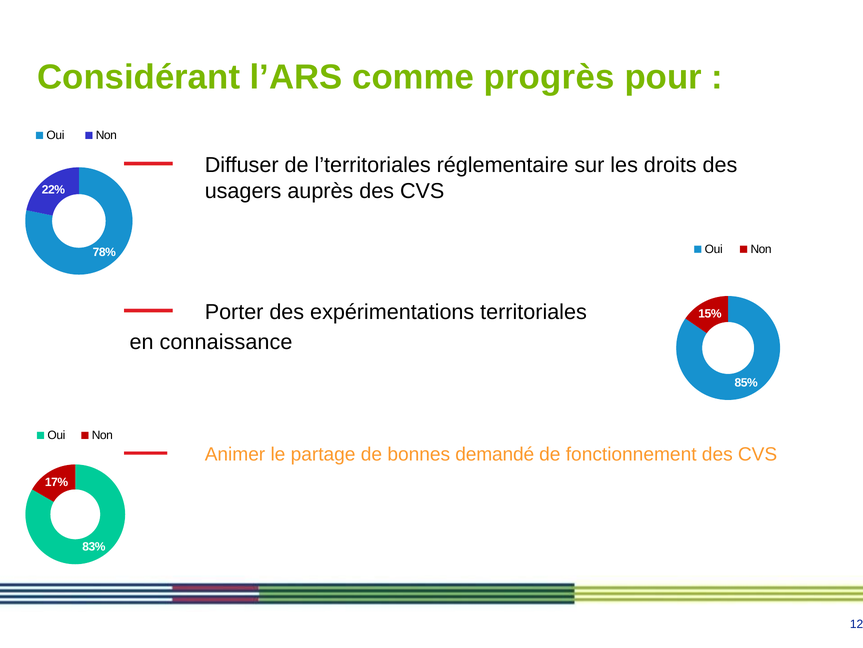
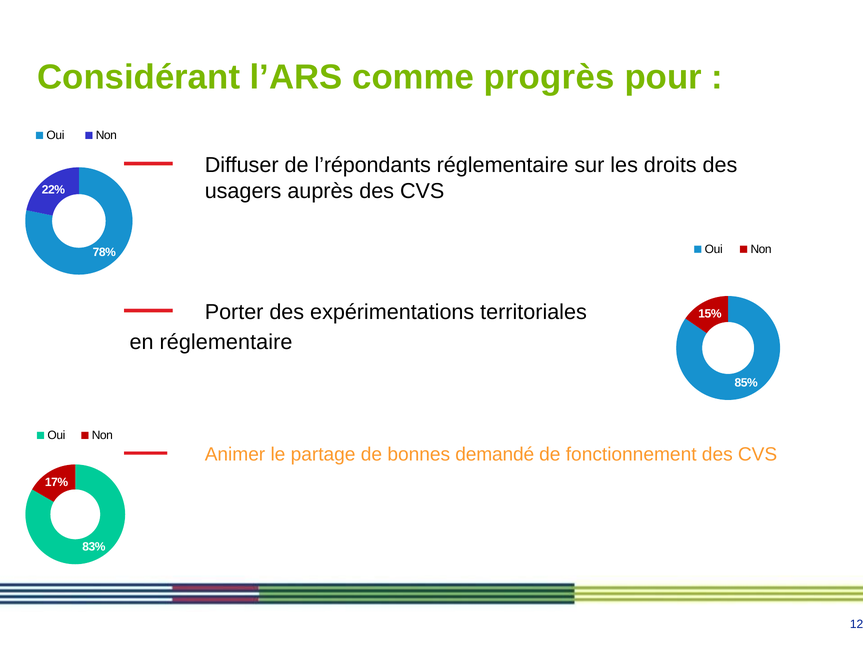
l’territoriales: l’territoriales -> l’répondants (373, 165)
en connaissance: connaissance -> réglementaire (226, 342)
